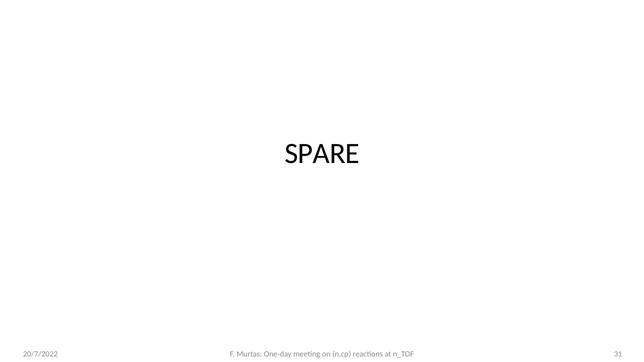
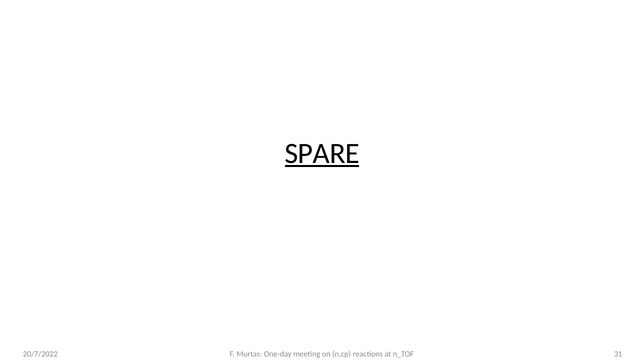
SPARE underline: none -> present (322, 153)
